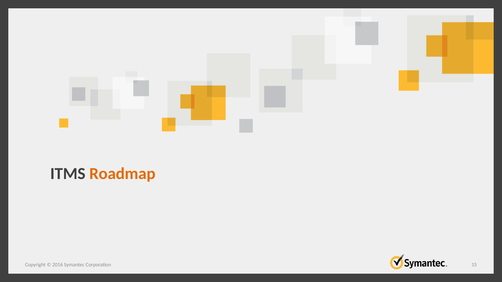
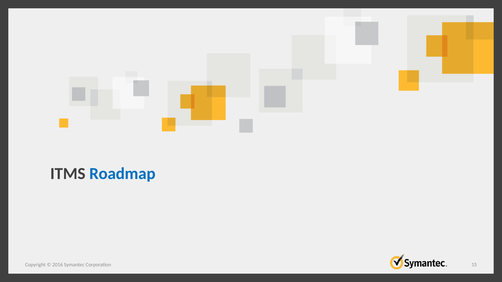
Roadmap colour: orange -> blue (122, 174)
